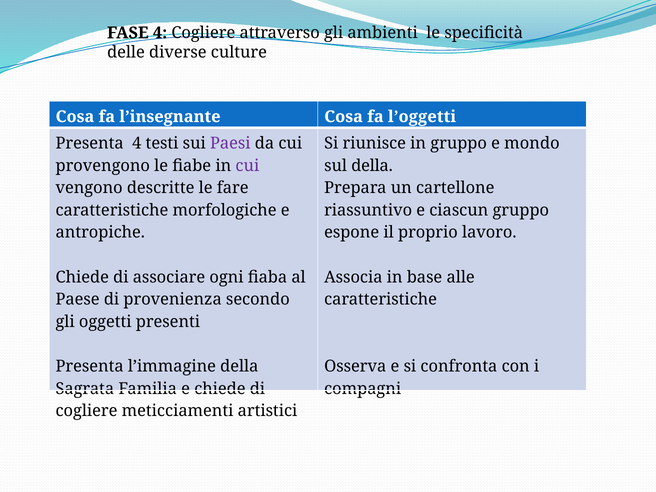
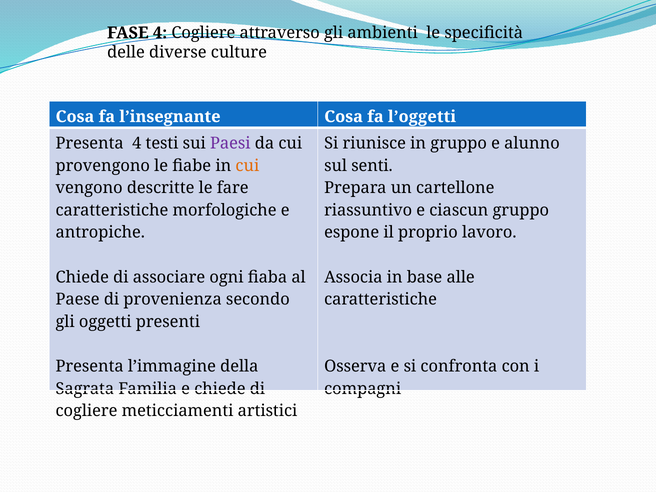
mondo: mondo -> alunno (532, 143)
cui colour: purple -> orange (247, 166)
sul della: della -> senti (372, 166)
